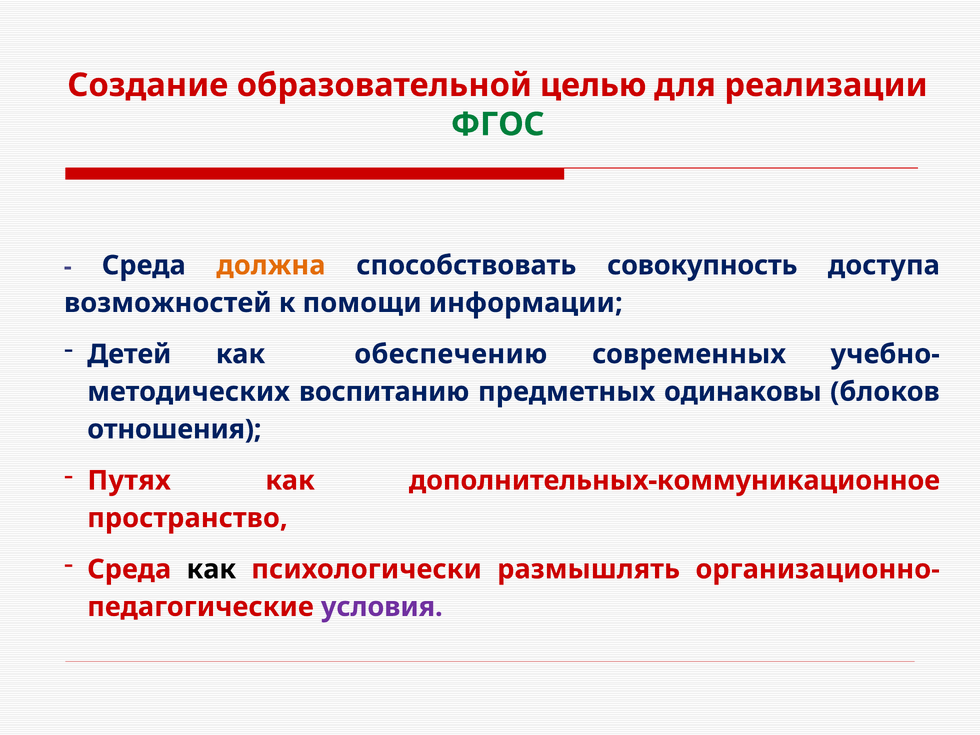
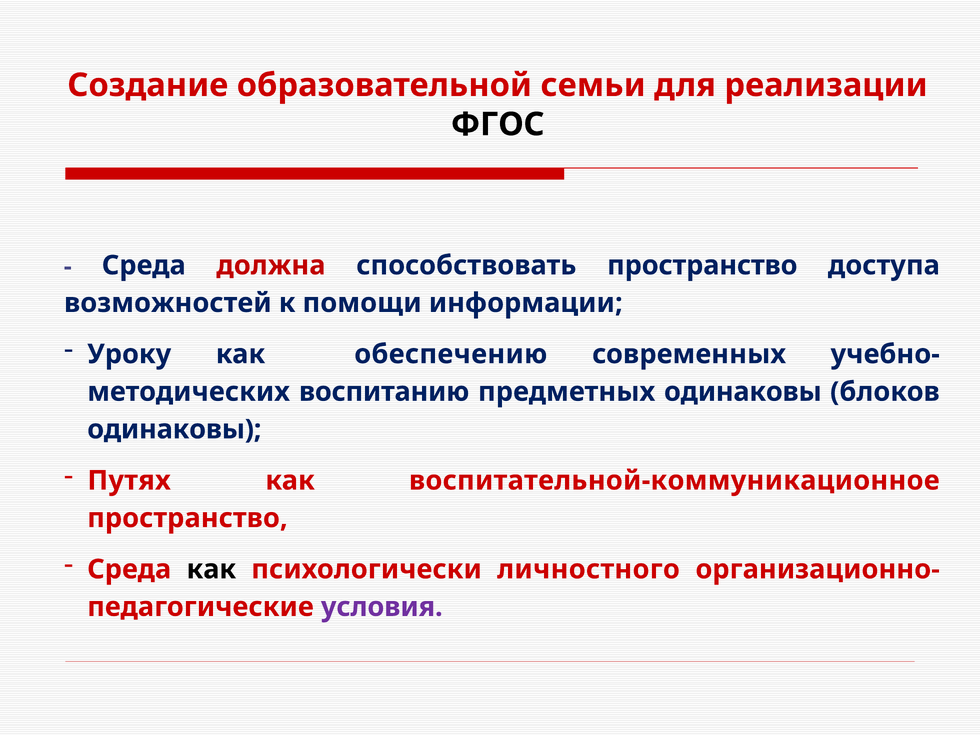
целью: целью -> семьи (593, 85)
ФГОС colour: green -> black (498, 124)
должна colour: orange -> red (271, 265)
способствовать совокупность: совокупность -> пространство (702, 265)
Детей: Детей -> Уроку (129, 354)
отношения: отношения -> одинаковы (174, 429)
дополнительных-коммуникационное: дополнительных-коммуникационное -> воспитательной-коммуникационное (674, 481)
размышлять: размышлять -> личностного (589, 569)
